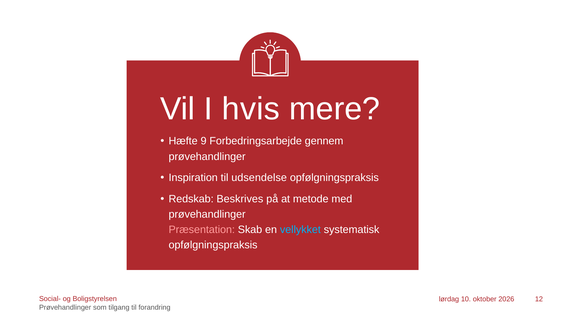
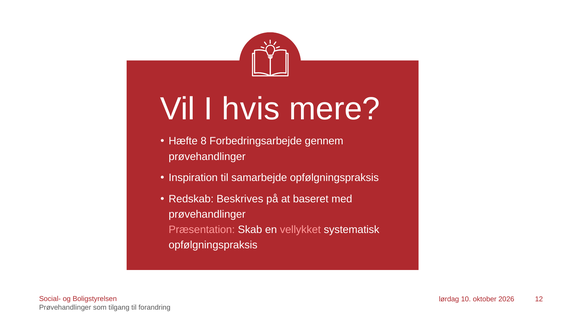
9: 9 -> 8 (204, 141)
udsendelse: udsendelse -> samarbejde (259, 178)
metode: metode -> baseret (311, 199)
vellykket colour: light blue -> pink (300, 230)
